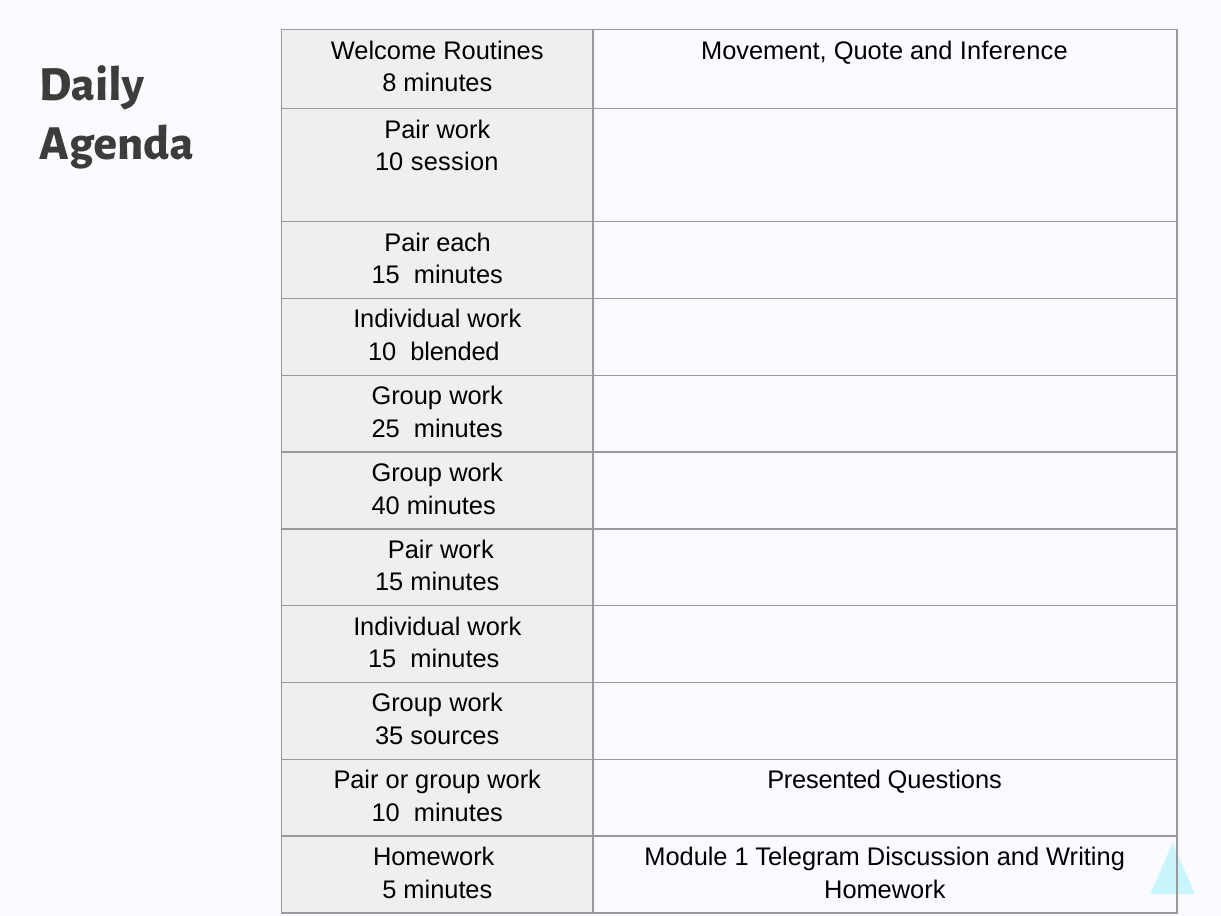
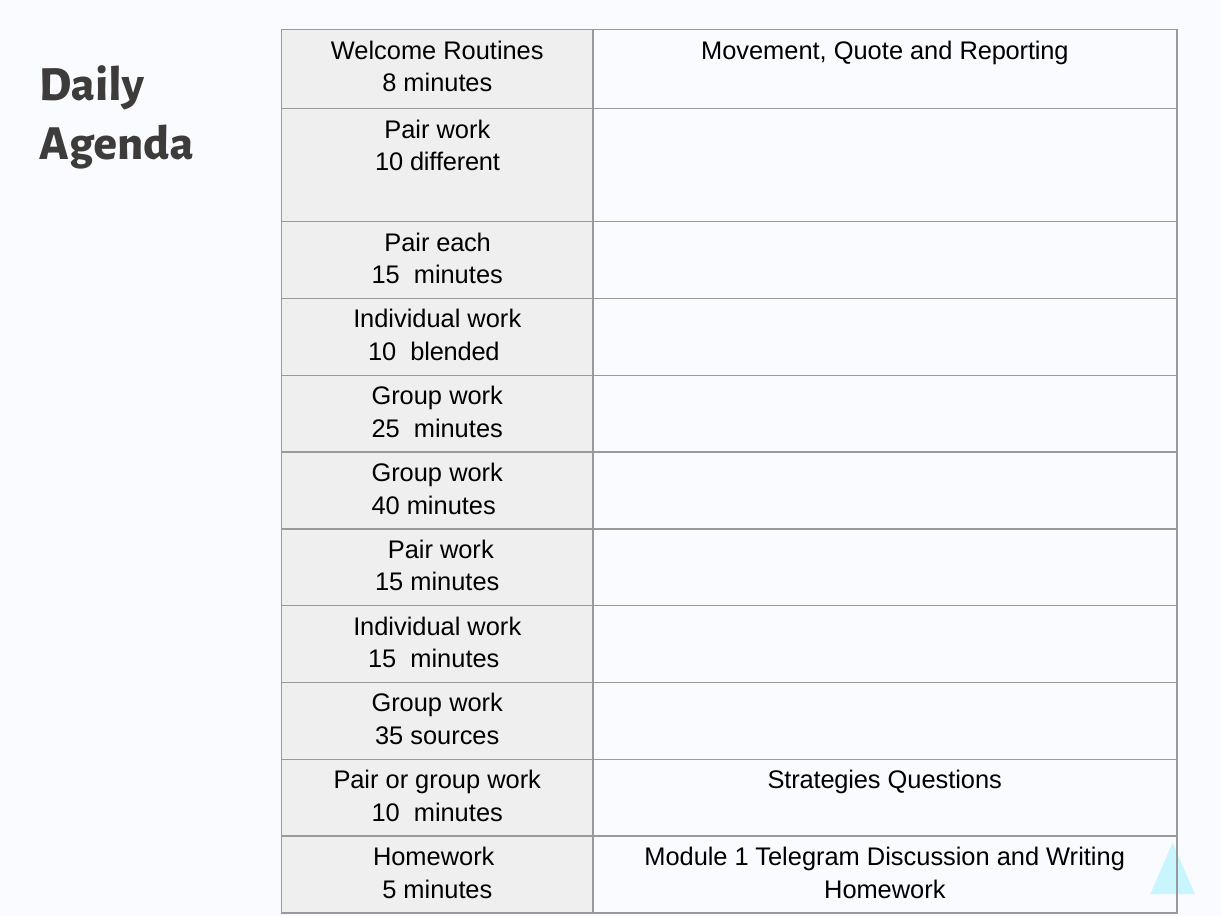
Inference: Inference -> Reporting (1014, 51)
session: session -> different (455, 162)
Presented: Presented -> Strategies (824, 780)
